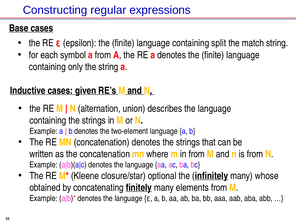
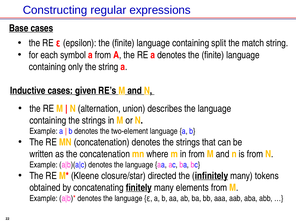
optional: optional -> directed (162, 176)
whose: whose -> tokens (267, 176)
